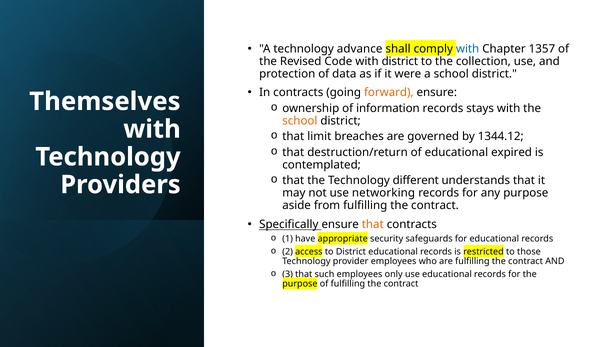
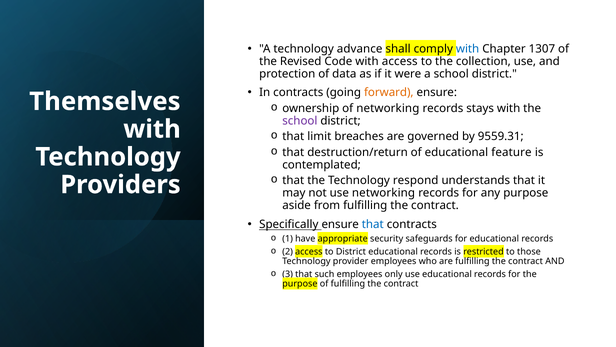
1357: 1357 -> 1307 (542, 49)
with district: district -> access (400, 61)
of information: information -> networking (388, 108)
school colour: orange -> purple (300, 121)
1344.12: 1344.12 -> 9559.31 (501, 136)
expired: expired -> feature (511, 152)
different: different -> respond (416, 180)
that colour: orange -> blue (373, 224)
